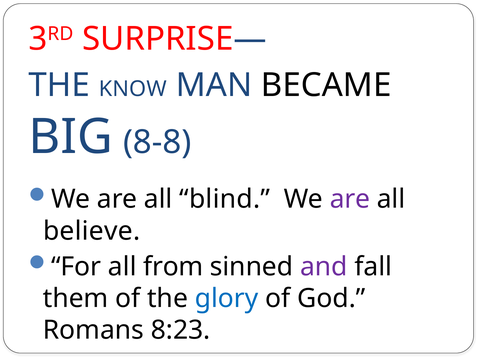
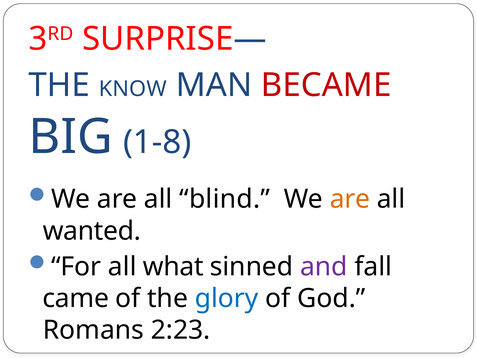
BECAME colour: black -> red (326, 85)
8-8: 8-8 -> 1-8 (157, 142)
are colour: purple -> orange (350, 199)
believe: believe -> wanted (92, 231)
from: from -> what (173, 266)
them: them -> came (76, 298)
8:23: 8:23 -> 2:23 (181, 330)
